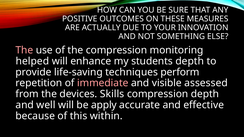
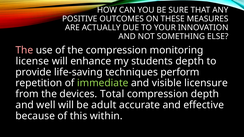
helped: helped -> license (32, 61)
immediate colour: pink -> light green (103, 83)
assessed: assessed -> licensure (206, 83)
Skills: Skills -> Total (112, 94)
apply: apply -> adult (104, 105)
